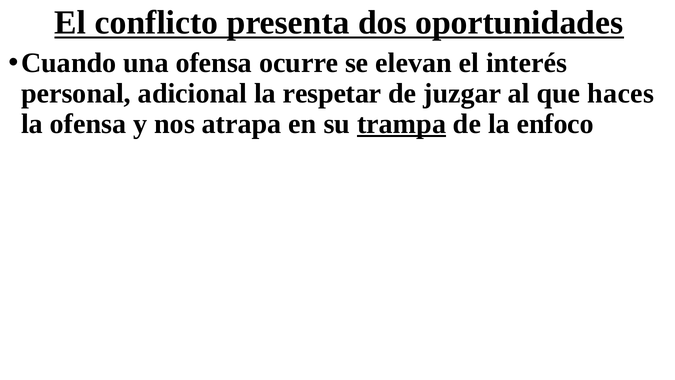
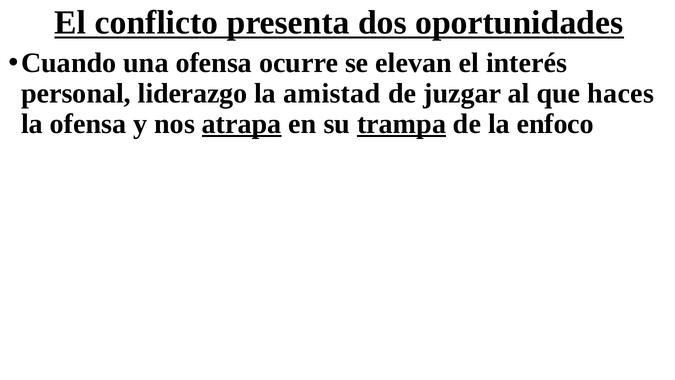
adicional: adicional -> liderazgo (193, 93)
respetar: respetar -> amistad (332, 93)
atrapa underline: none -> present (242, 124)
